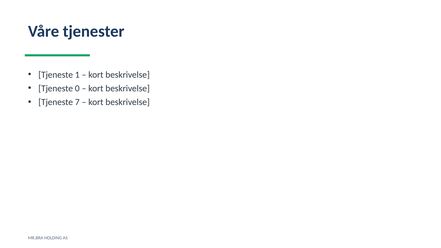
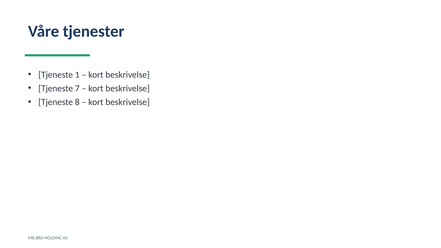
0: 0 -> 7 (77, 88)
7: 7 -> 8 (77, 102)
